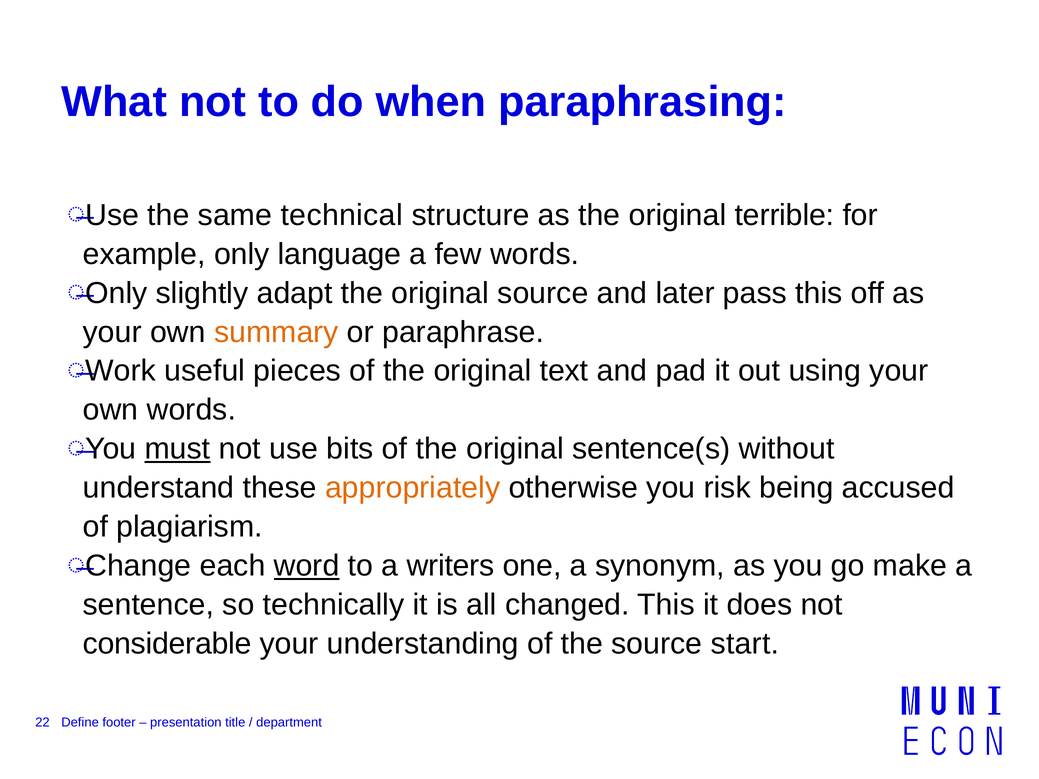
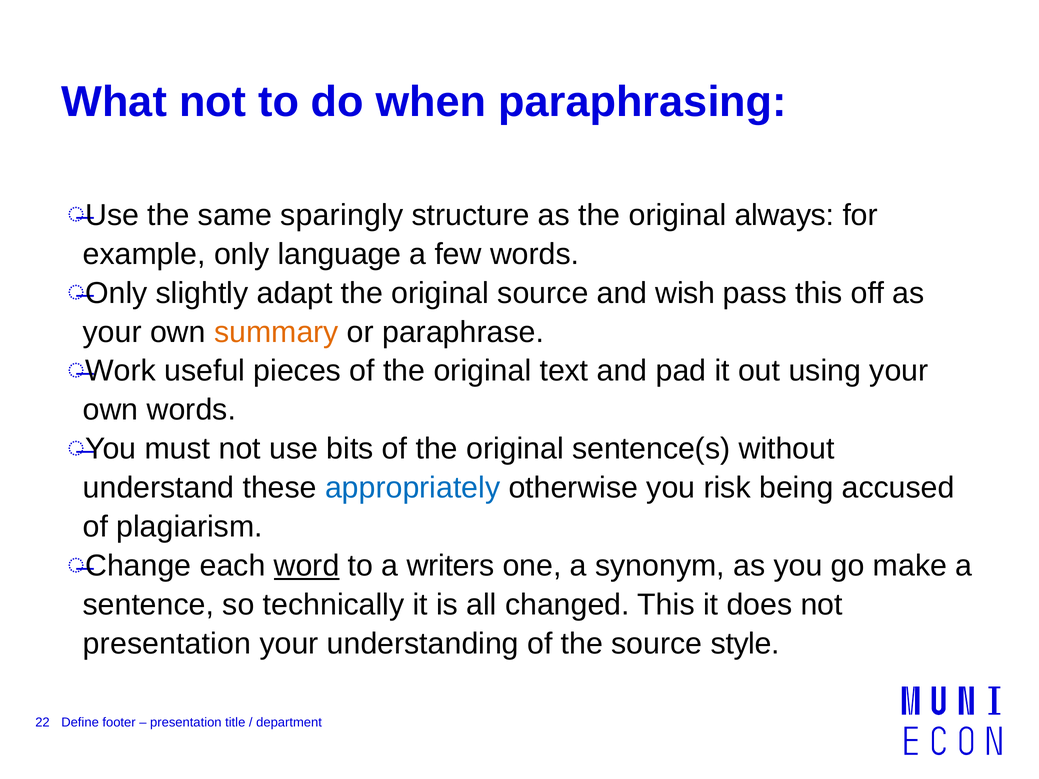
technical: technical -> sparingly (342, 215)
terrible: terrible -> always (785, 215)
later: later -> wish (685, 293)
must underline: present -> none (177, 449)
appropriately colour: orange -> blue (413, 488)
considerable: considerable -> presentation (167, 644)
start: start -> style (745, 644)
